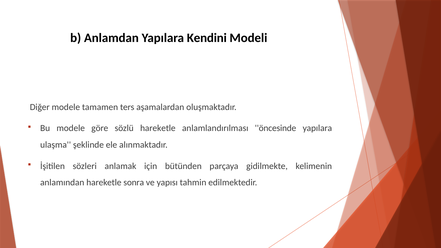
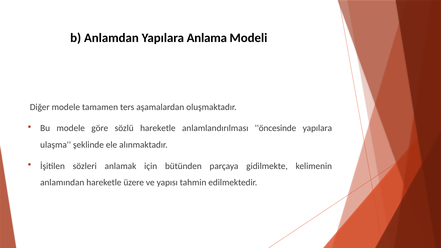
Kendini: Kendini -> Anlama (207, 38)
sonra: sonra -> üzere (134, 183)
